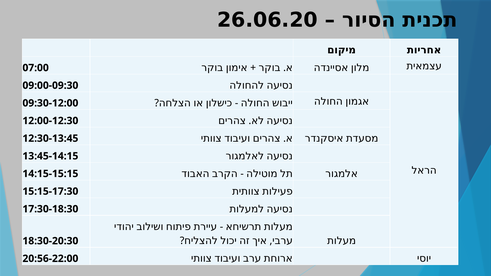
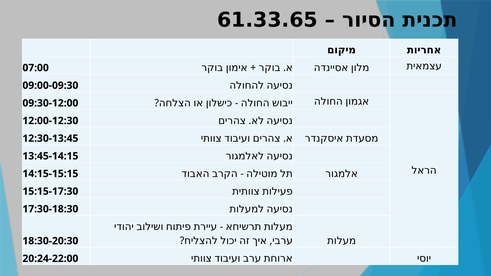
26.06.20: 26.06.20 -> 61.33.65 (267, 20)
20:56-22:00: 20:56-22:00 -> 20:24-22:00 (50, 259)
